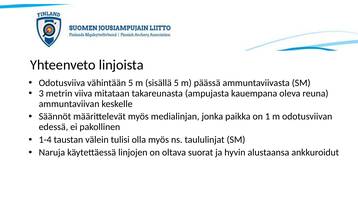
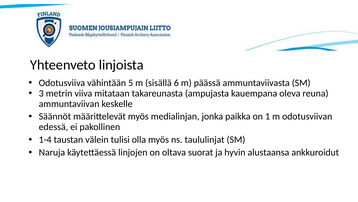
sisällä 5: 5 -> 6 (176, 83)
